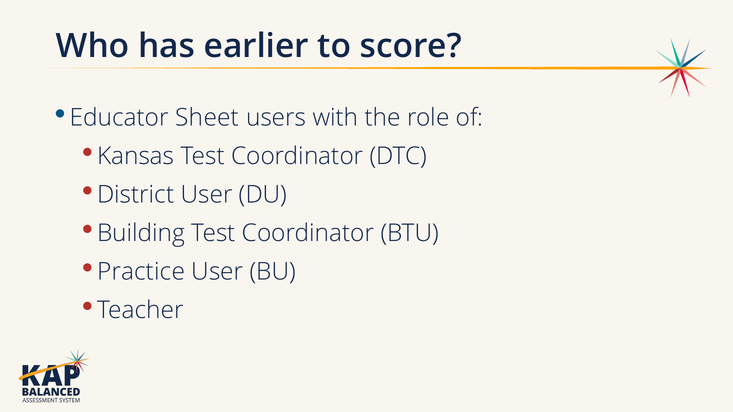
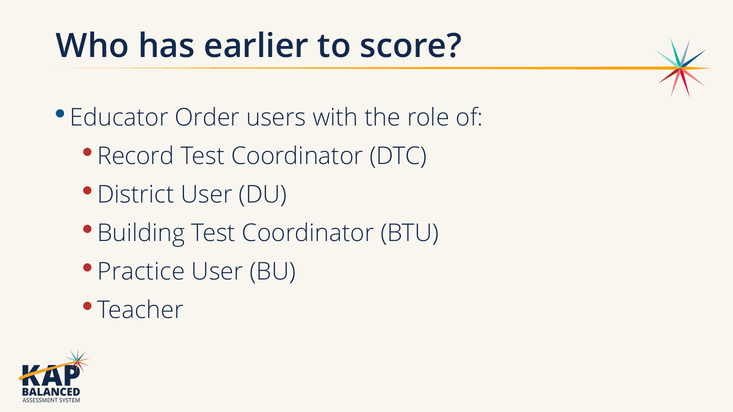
Sheet: Sheet -> Order (207, 118)
Kansas: Kansas -> Record (136, 157)
